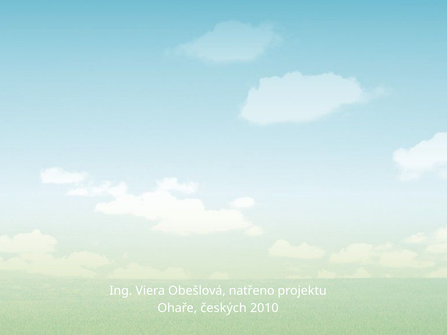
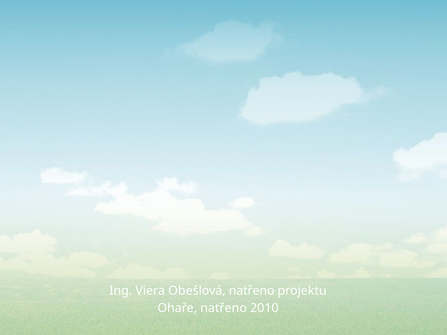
Ohaře českých: českých -> natřeno (224, 308)
